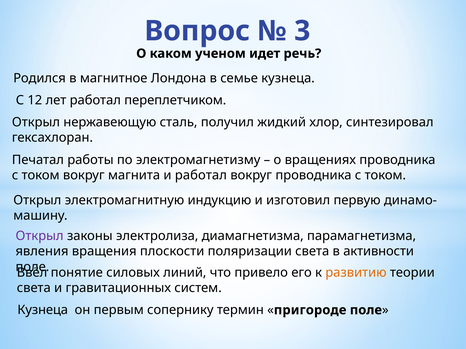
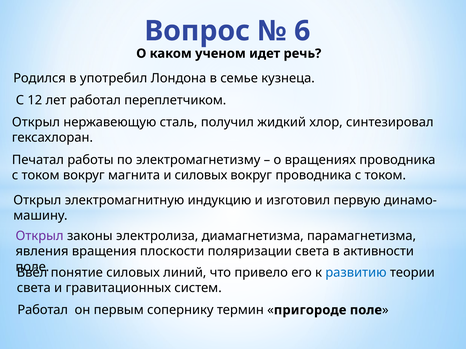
3: 3 -> 6 (302, 31)
магнитное: магнитное -> употребил (114, 78)
и работал: работал -> силовых (201, 176)
развитию colour: orange -> blue (356, 273)
Кузнеца: Кузнеца -> Работал (43, 310)
